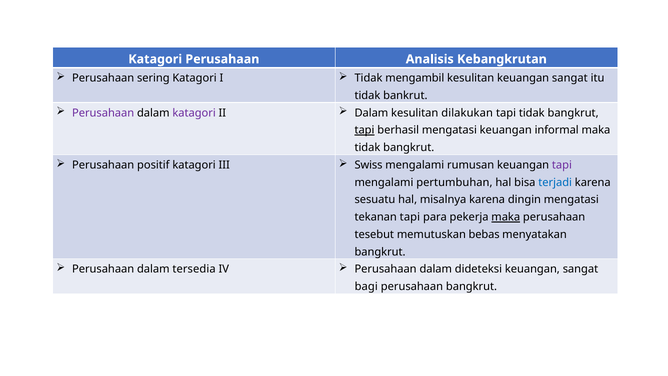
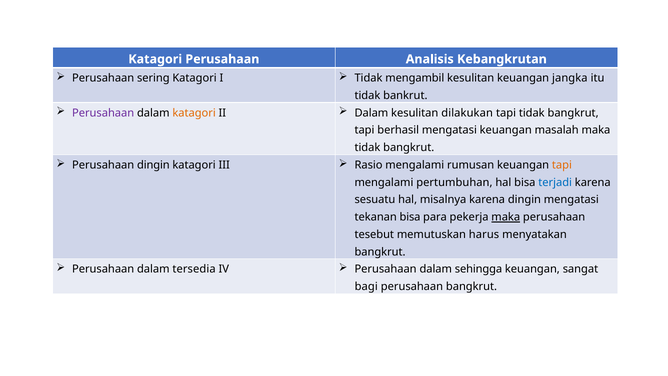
kesulitan keuangan sangat: sangat -> jangka (570, 78)
katagori colour: purple -> orange (194, 113)
tapi underline: present -> none (364, 130)
informal: informal -> masalah (557, 130)
Perusahaan positif: positif -> dingin (153, 165)
Swiss: Swiss -> Rasio (369, 165)
tapi colour: purple -> orange (562, 165)
tekanan tapi: tapi -> bisa (410, 217)
bebas: bebas -> harus (484, 234)
dideteksi: dideteksi -> sehingga (478, 269)
